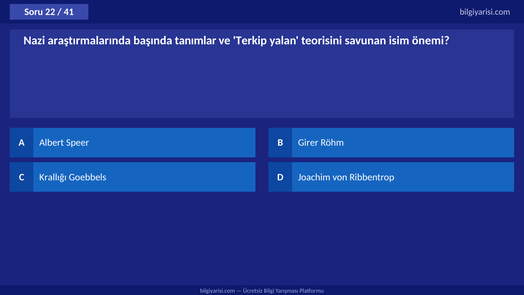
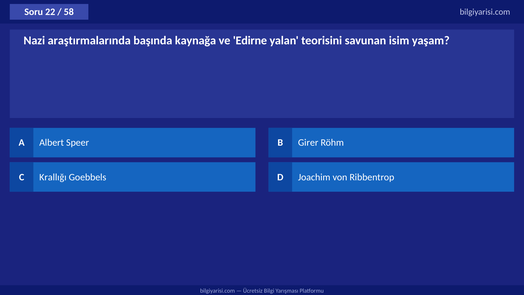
41: 41 -> 58 (69, 12)
tanımlar: tanımlar -> kaynağa (196, 40)
Terkip: Terkip -> Edirne (250, 40)
önemi: önemi -> yaşam (431, 40)
